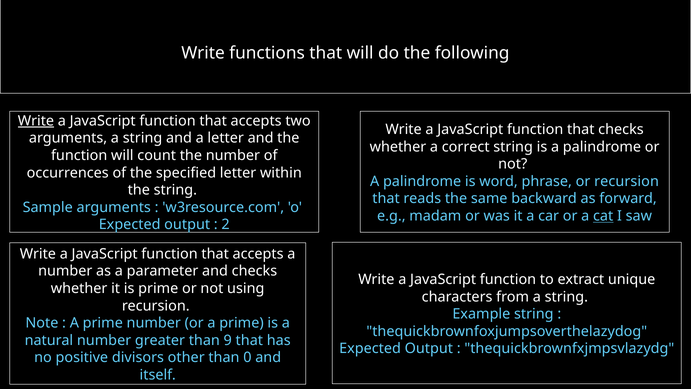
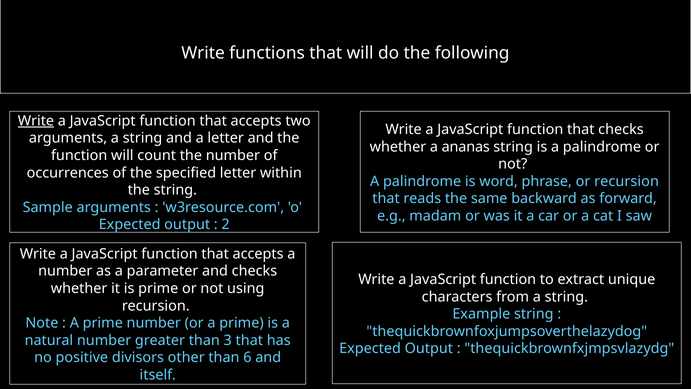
correct: correct -> ananas (466, 147)
cat underline: present -> none (603, 216)
9: 9 -> 3 (228, 340)
0: 0 -> 6 (247, 357)
